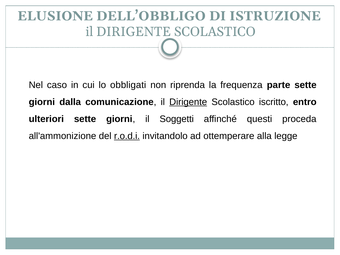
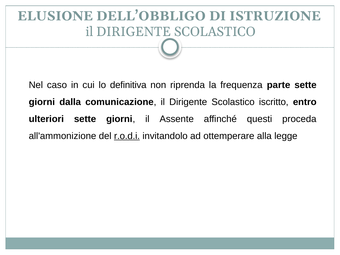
obbligati: obbligati -> definitiva (128, 85)
Dirigente underline: present -> none (188, 102)
Soggetti: Soggetti -> Assente (177, 119)
